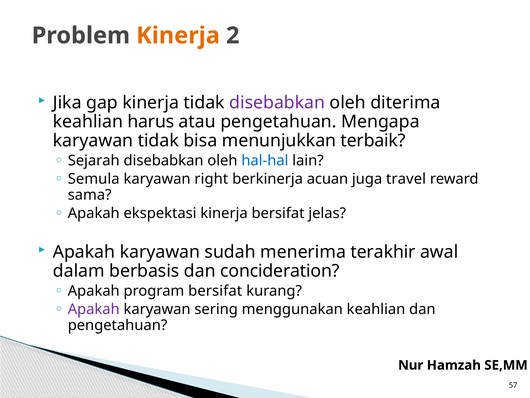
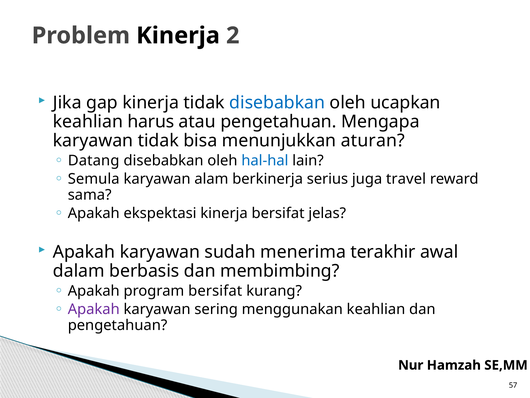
Kinerja colour: orange -> black (178, 36)
disebabkan colour: purple -> blue (277, 102)
diterima: diterima -> ucapkan (405, 102)
terbaik: terbaik -> aturan (373, 141)
Sejarah: Sejarah -> Datang (94, 160)
right: right -> alam (211, 179)
acuan: acuan -> serius (327, 179)
concideration: concideration -> membimbing (280, 271)
